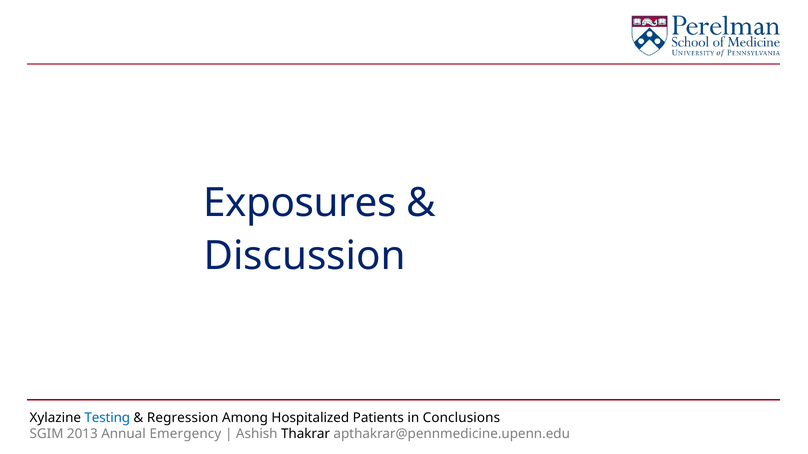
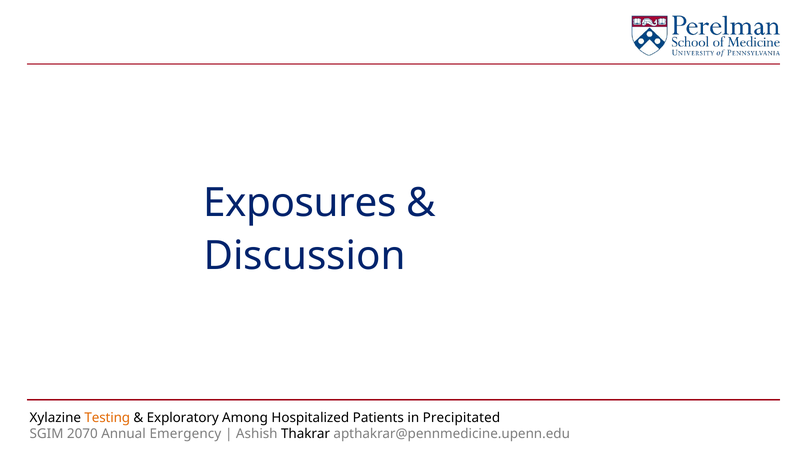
Testing colour: blue -> orange (107, 418)
Regression: Regression -> Exploratory (183, 418)
Conclusions: Conclusions -> Precipitated (461, 418)
2013: 2013 -> 2070 (82, 434)
